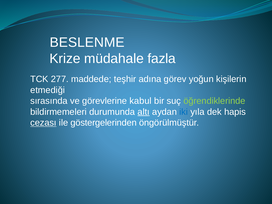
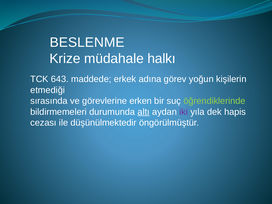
fazla: fazla -> halkı (162, 59)
277: 277 -> 643 (60, 79)
teşhir: teşhir -> erkek (125, 79)
kabul: kabul -> erken (141, 101)
iki colour: blue -> purple (184, 112)
cezası underline: present -> none (43, 123)
göstergelerinden: göstergelerinden -> düşünülmektedir (104, 123)
